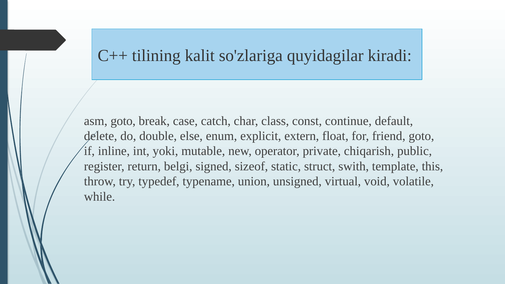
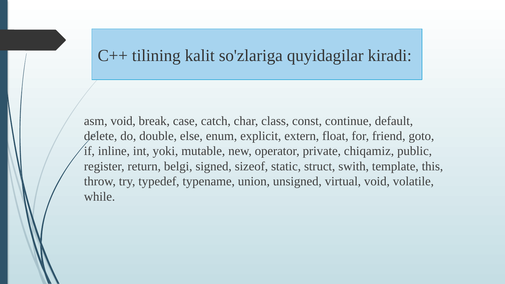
asm goto: goto -> void (123, 121)
chiqarish: chiqarish -> chiqamiz (369, 151)
